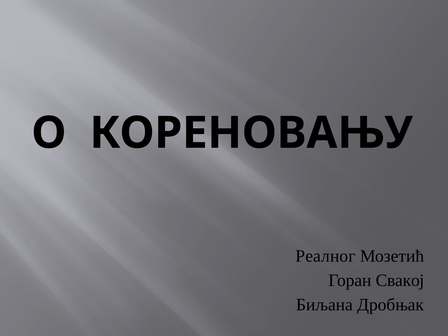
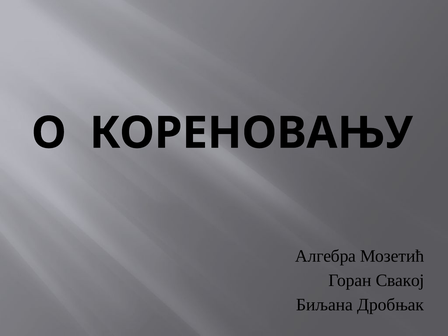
Реалног: Реалног -> Алгебра (326, 256)
